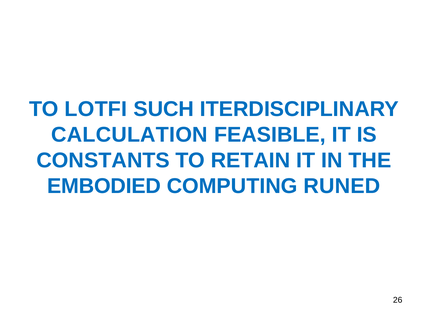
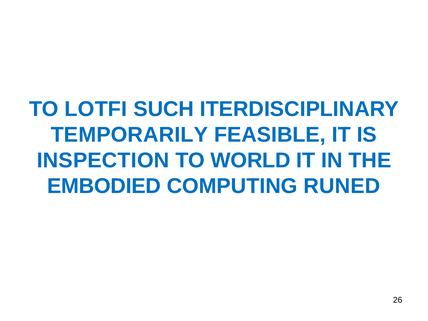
CALCULATION: CALCULATION -> TEMPORARILY (129, 135)
CONSTANTS: CONSTANTS -> INSPECTION (103, 160)
RETAIN: RETAIN -> WORLD (251, 160)
